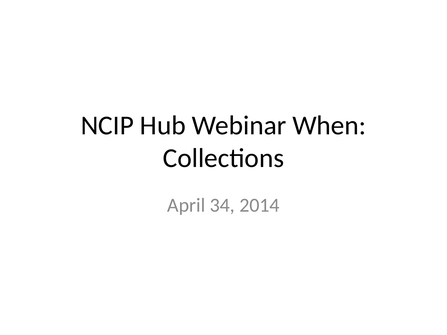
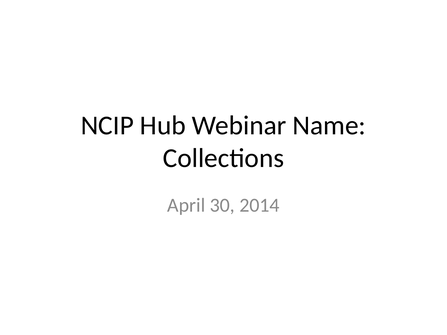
When: When -> Name (329, 126)
34: 34 -> 30 (222, 206)
